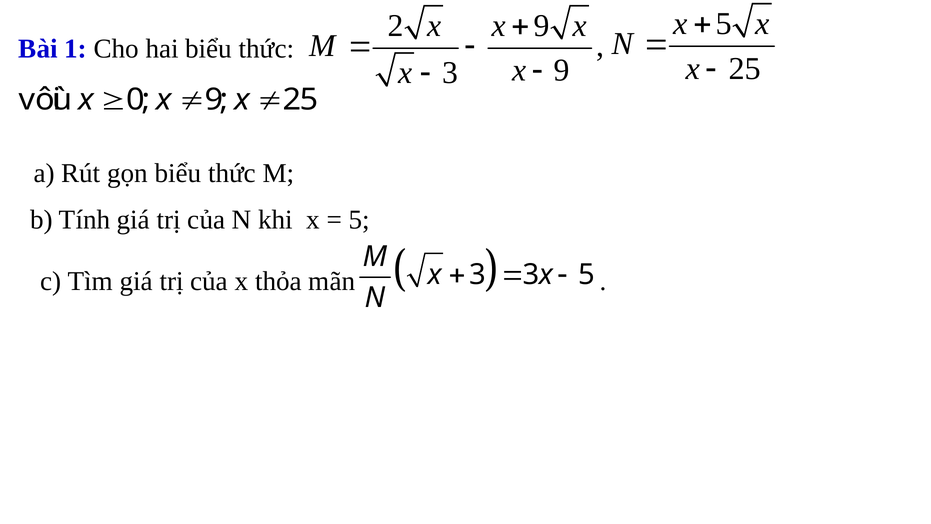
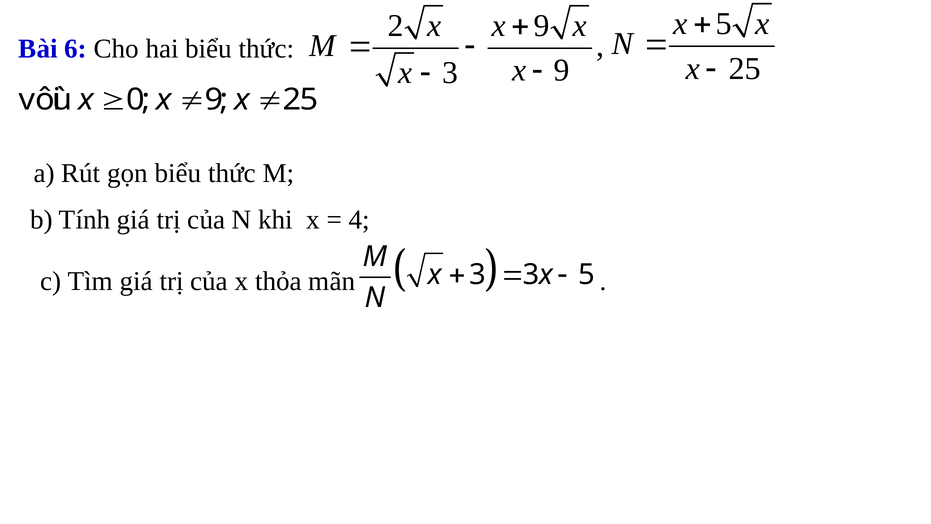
1: 1 -> 6 (76, 49)
5: 5 -> 4 (359, 219)
